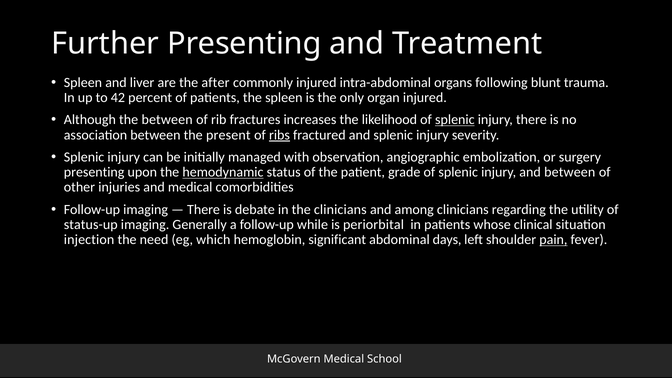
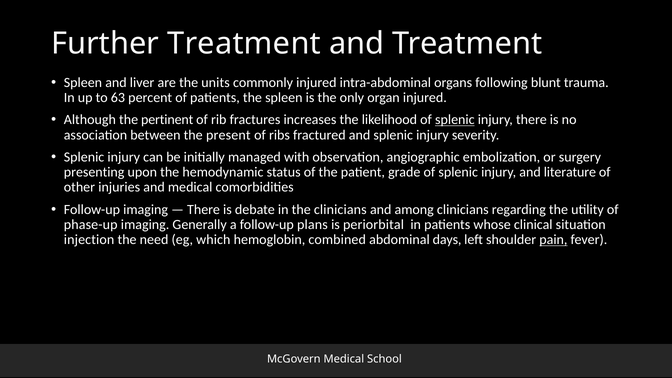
Further Presenting: Presenting -> Treatment (244, 43)
after: after -> units (216, 82)
42: 42 -> 63 (118, 98)
the between: between -> pertinent (167, 120)
ribs underline: present -> none (279, 135)
hemodynamic underline: present -> none (223, 172)
and between: between -> literature (570, 172)
status-up: status-up -> phase-up (91, 225)
while: while -> plans (312, 225)
significant: significant -> combined (337, 240)
